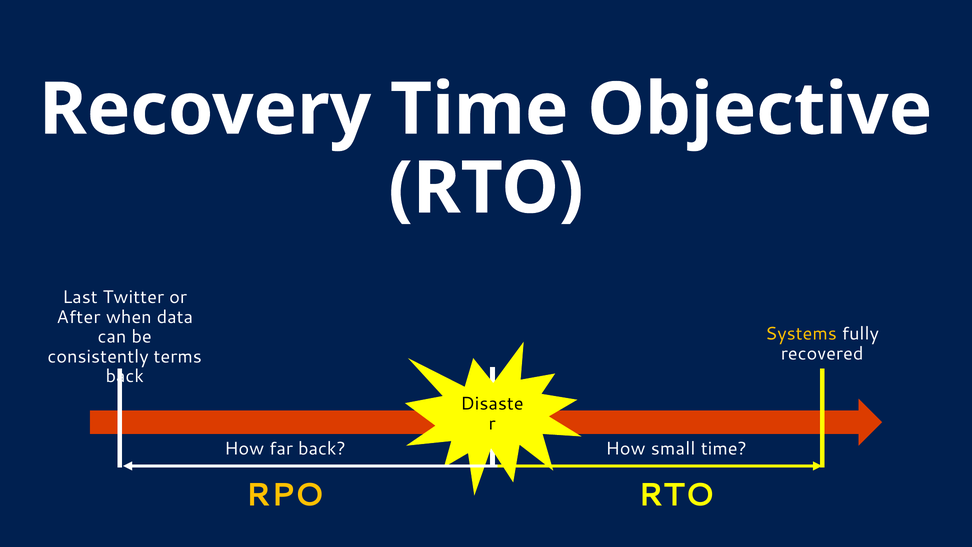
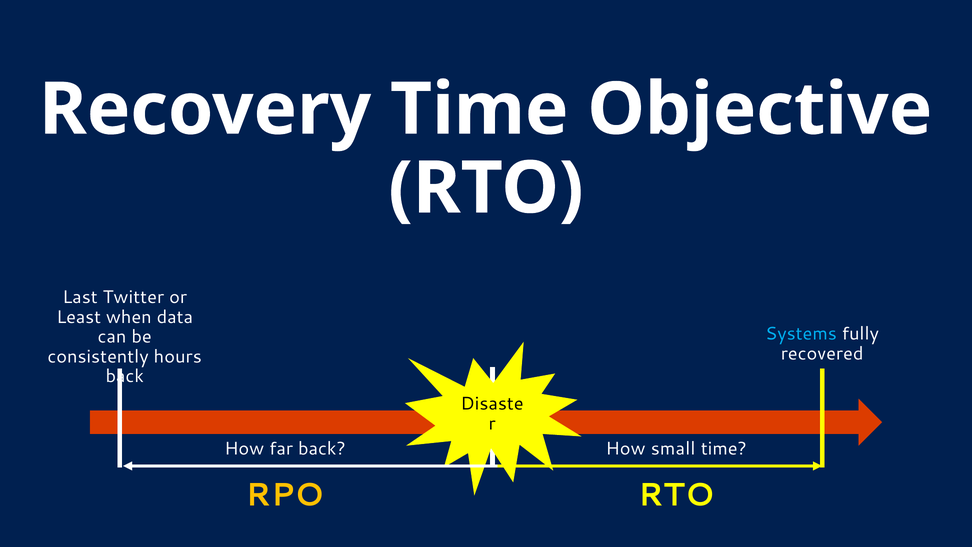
After: After -> Least (79, 317)
Systems colour: yellow -> light blue (801, 334)
terms: terms -> hours (178, 356)
